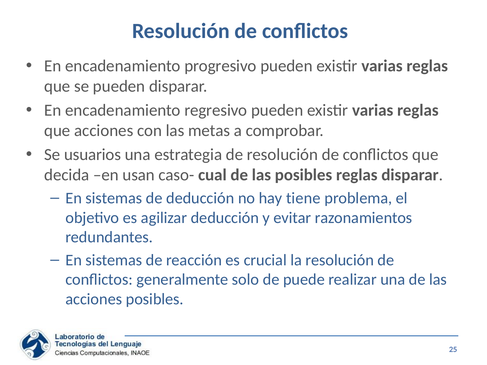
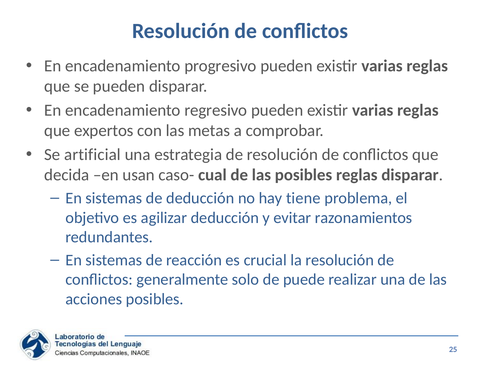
que acciones: acciones -> expertos (104, 131)
usuarios: usuarios -> artificial (92, 155)
